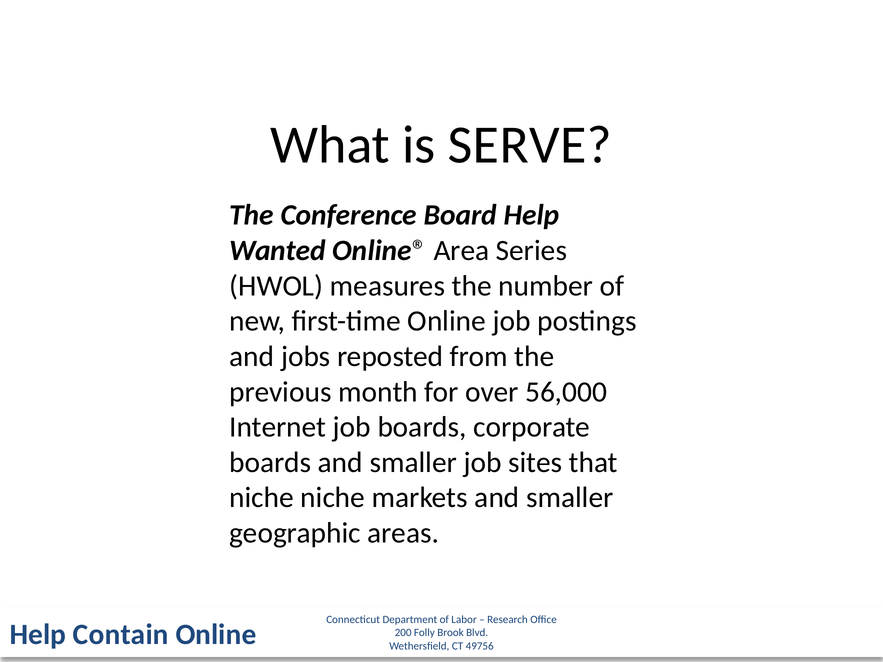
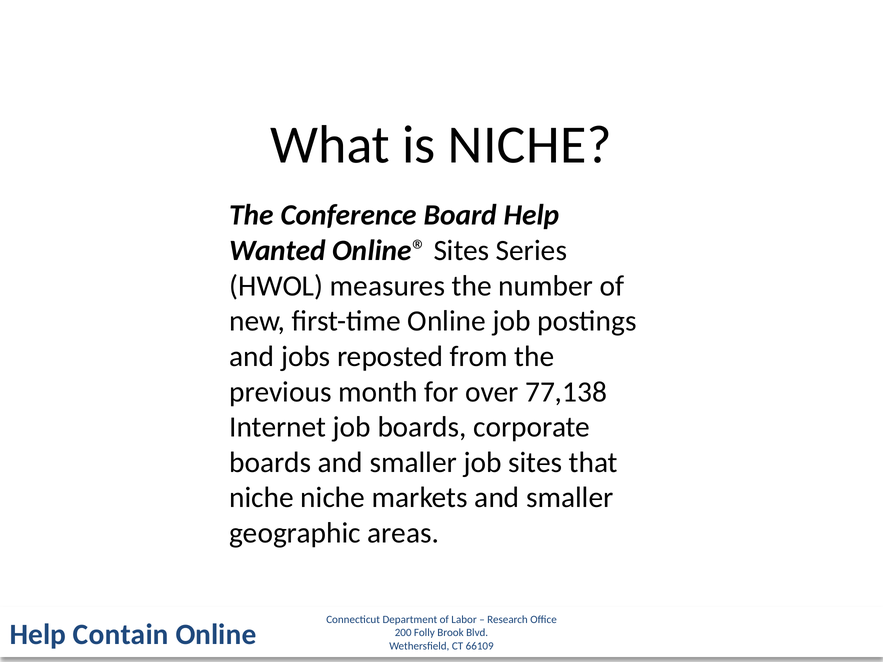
is SERVE: SERVE -> NICHE (530, 145)
Online® Area: Area -> Sites (461, 251)
56,000: 56,000 -> 77,138 (566, 392)
49756: 49756 -> 66109 (480, 646)
